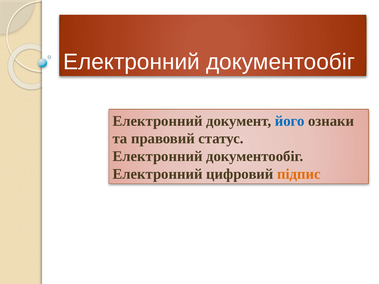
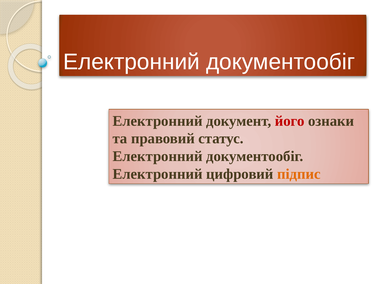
його colour: blue -> red (290, 121)
